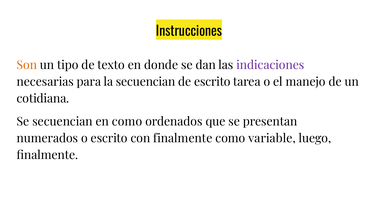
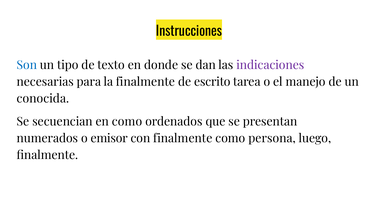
Son colour: orange -> blue (27, 65)
la secuencian: secuencian -> finalmente (146, 82)
cotidiana: cotidiana -> conocida (43, 98)
o escrito: escrito -> emisor (109, 138)
variable: variable -> persona (272, 138)
